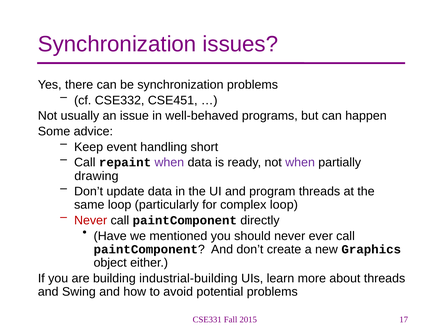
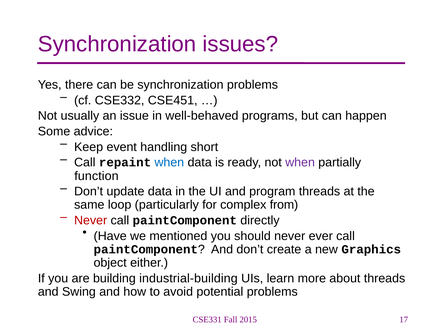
when colour: purple -> blue (169, 163)
drawing: drawing -> function (96, 176)
complex loop: loop -> from (284, 205)
